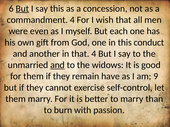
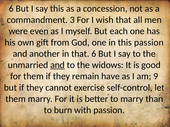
But underline: present -> none (22, 9)
commandment 4: 4 -> 3 (72, 20)
this conduct: conduct -> passion (149, 43)
that 4: 4 -> 6 (94, 54)
